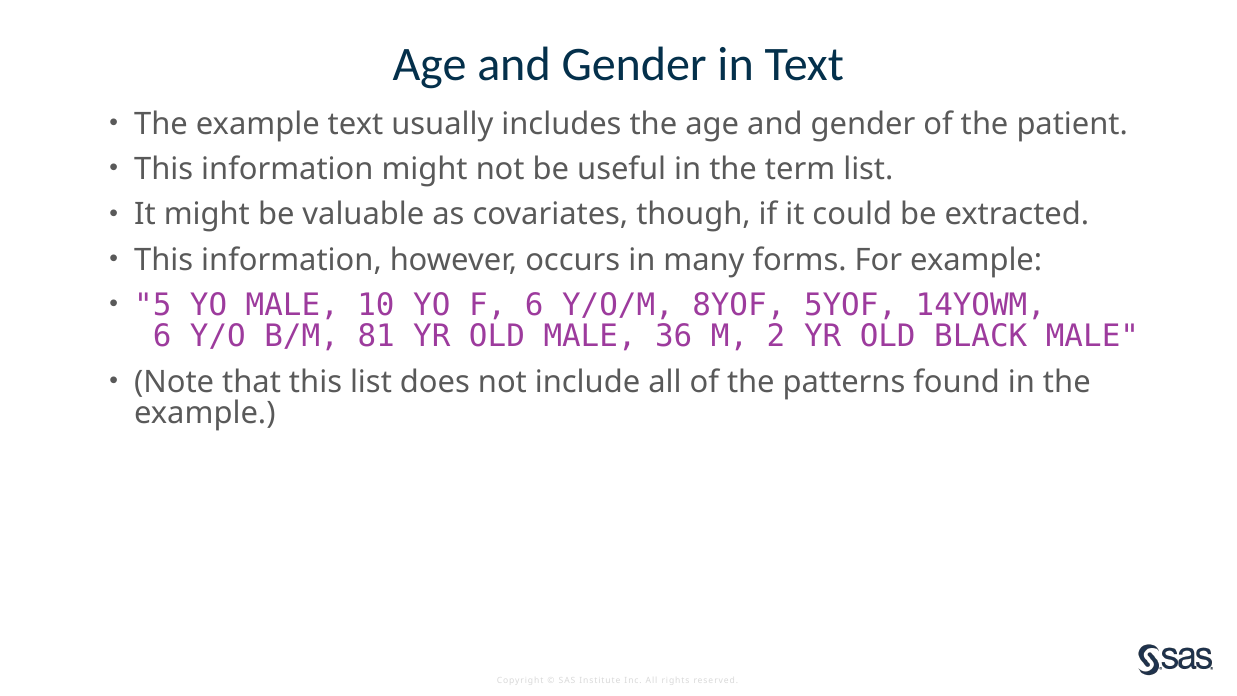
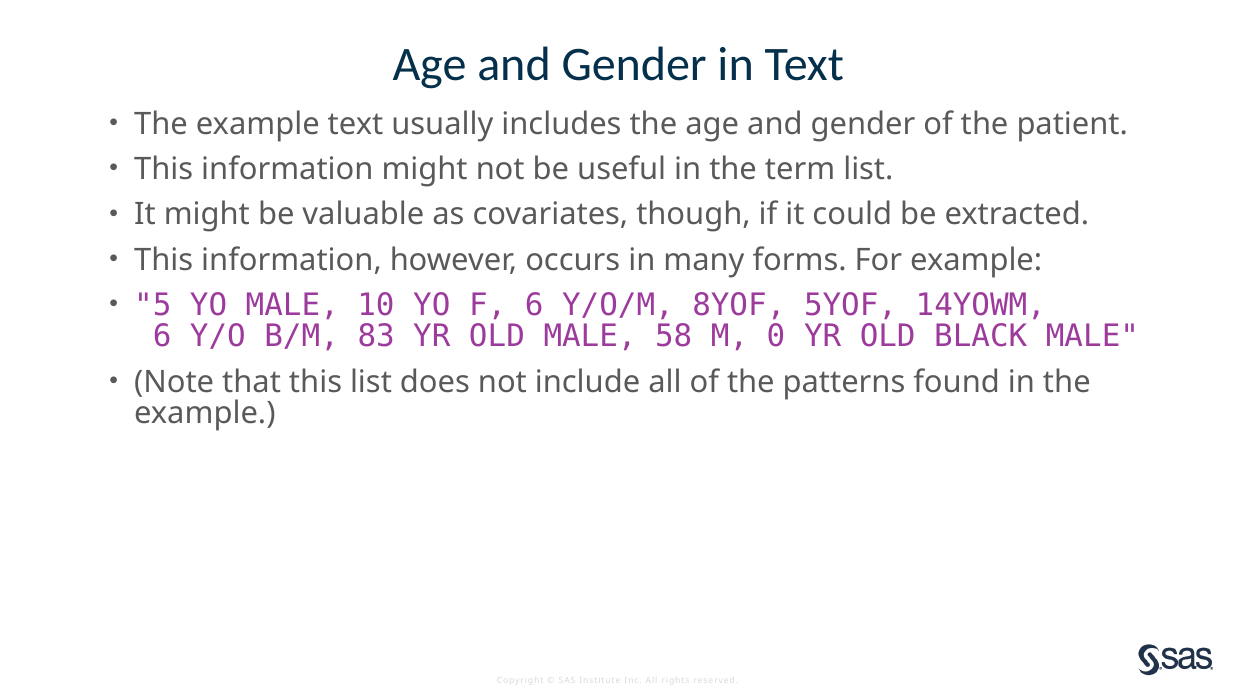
81: 81 -> 83 (376, 337)
36: 36 -> 58 (674, 337)
2: 2 -> 0 (776, 337)
